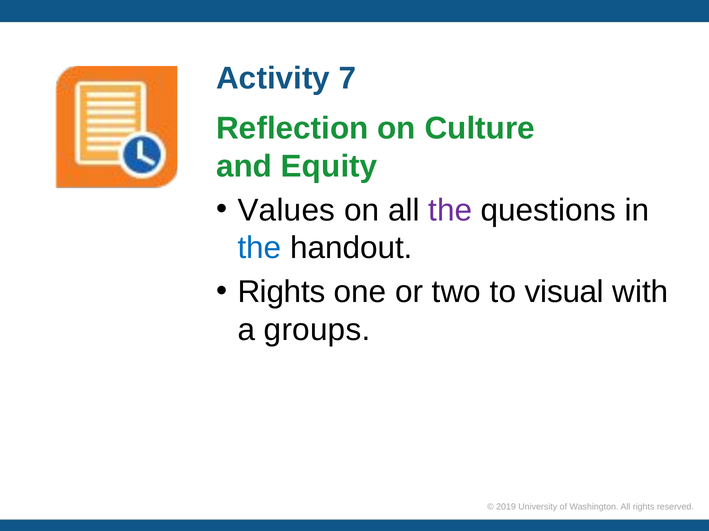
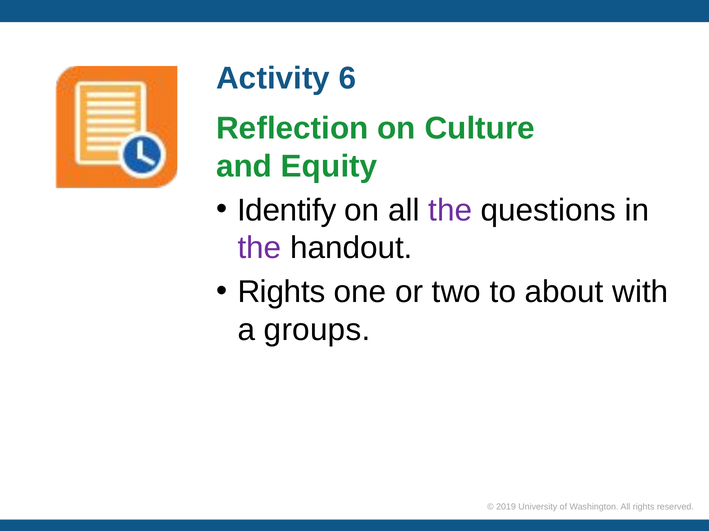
7: 7 -> 6 (348, 79)
Values: Values -> Identify (287, 211)
the colour: blue -> purple (259, 248)
visual: visual -> about (564, 292)
